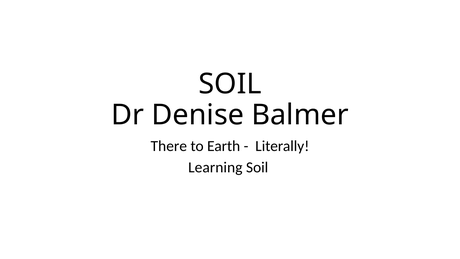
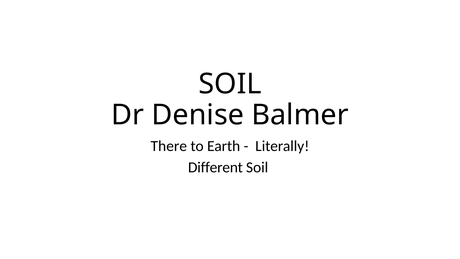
Learning: Learning -> Different (215, 167)
